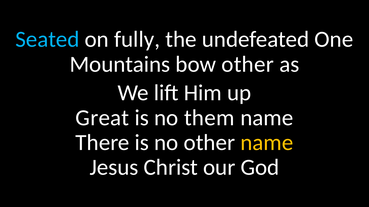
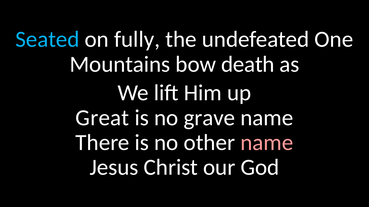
bow other: other -> death (248, 64)
them: them -> grave (209, 118)
name colour: yellow -> pink (267, 143)
